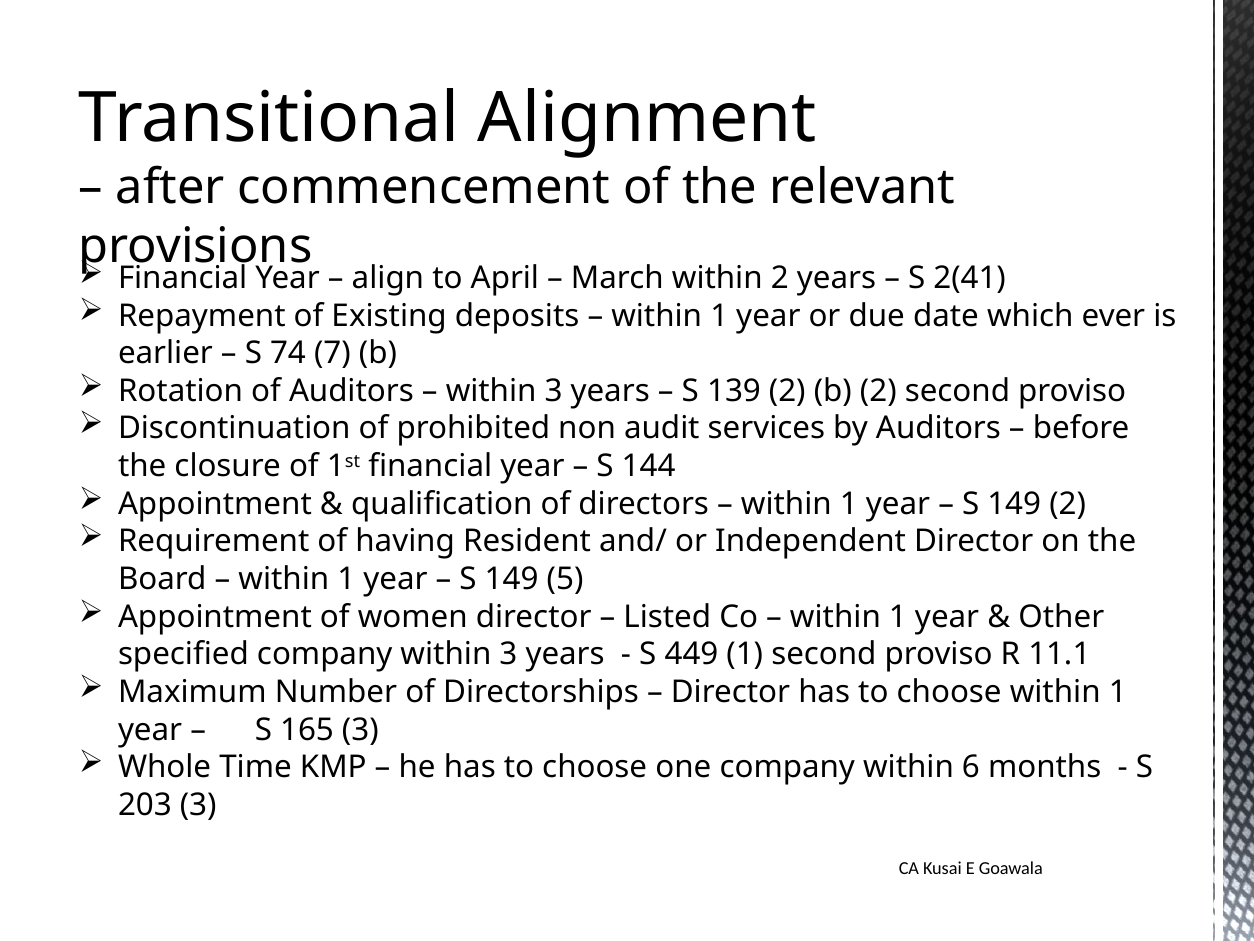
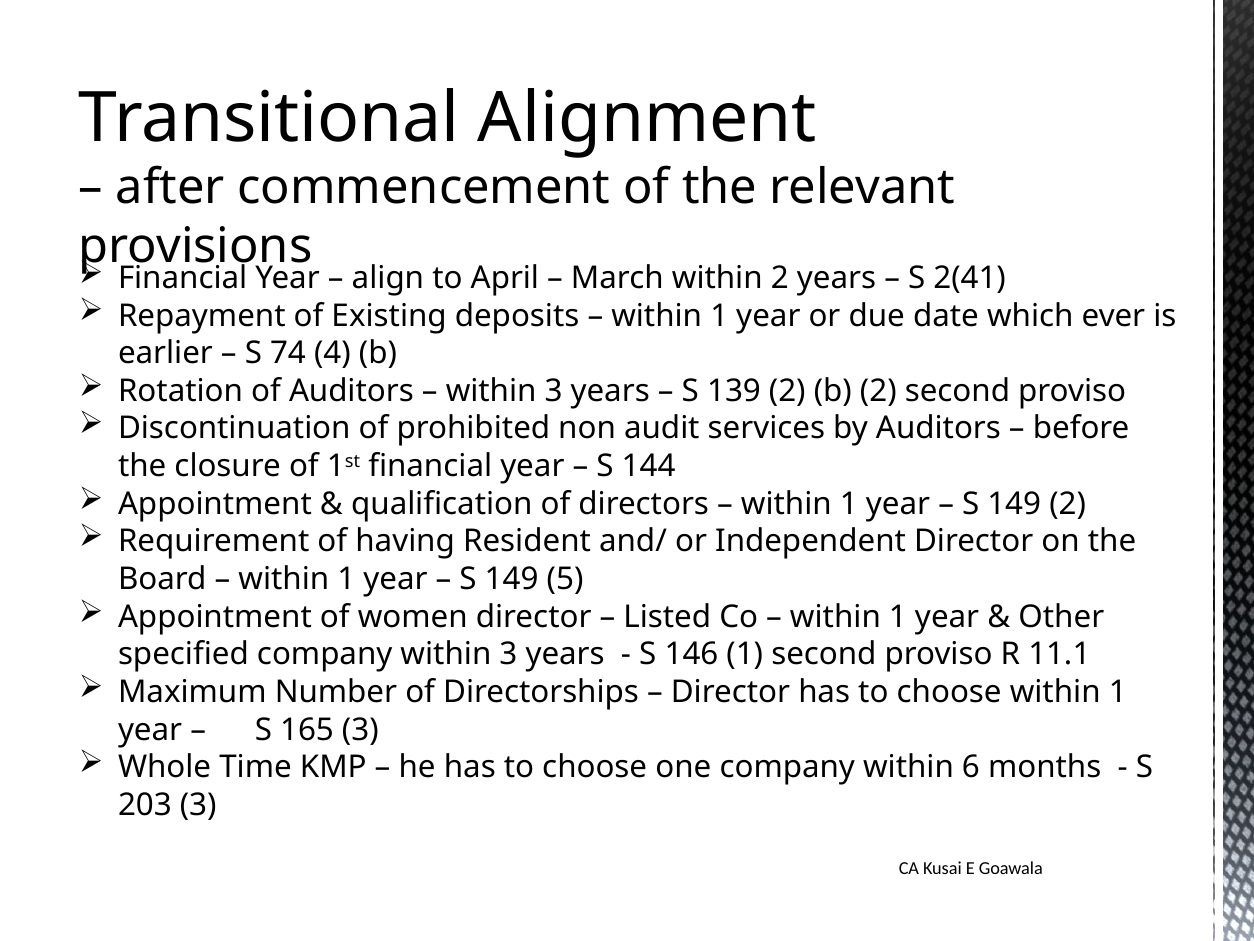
7: 7 -> 4 (332, 353)
449: 449 -> 146 (691, 654)
